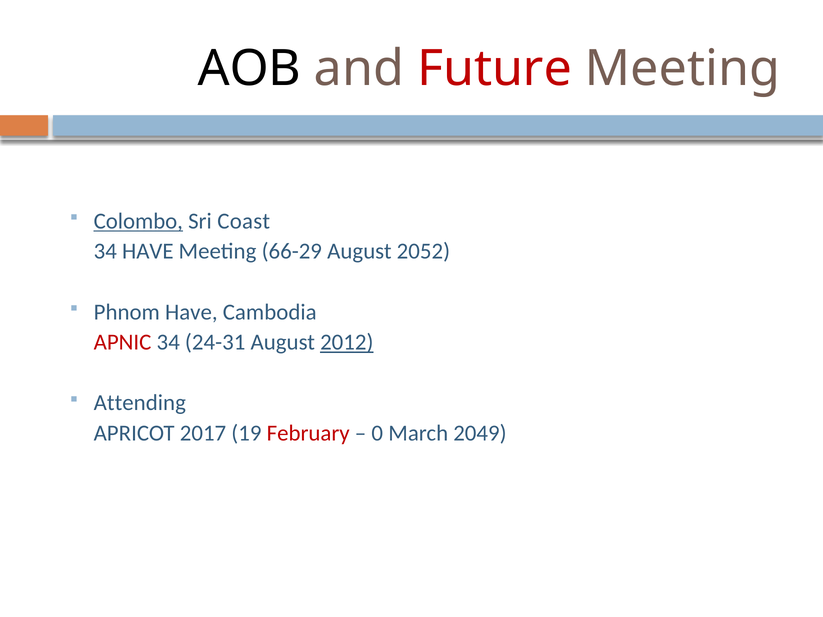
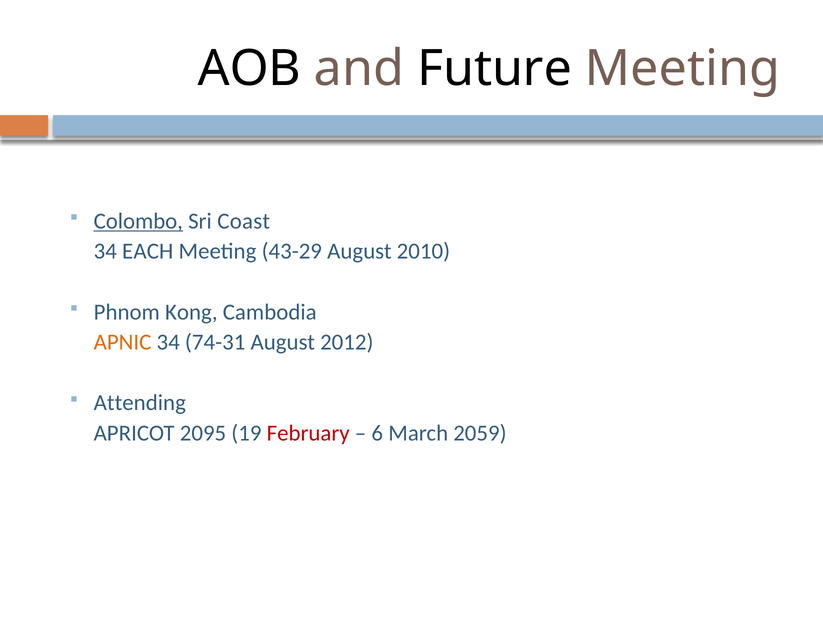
Future colour: red -> black (495, 69)
34 HAVE: HAVE -> EACH (148, 252)
66-29: 66-29 -> 43-29 (292, 252)
2052: 2052 -> 2010 (423, 252)
Phnom Have: Have -> Kong (191, 312)
APNIC colour: red -> orange (123, 342)
24-31: 24-31 -> 74-31 (215, 342)
2012 underline: present -> none (347, 342)
2017: 2017 -> 2095 (203, 433)
0: 0 -> 6 (377, 433)
2049: 2049 -> 2059 (480, 433)
